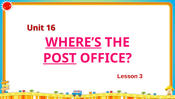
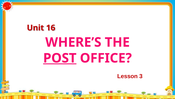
WHERE’S underline: present -> none (73, 42)
